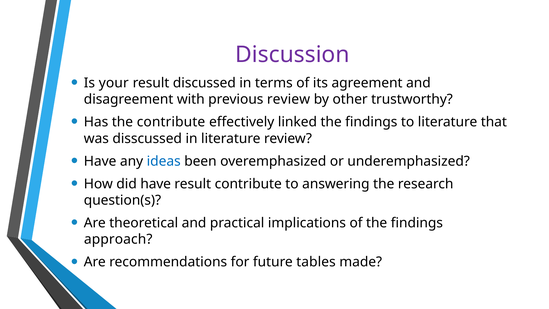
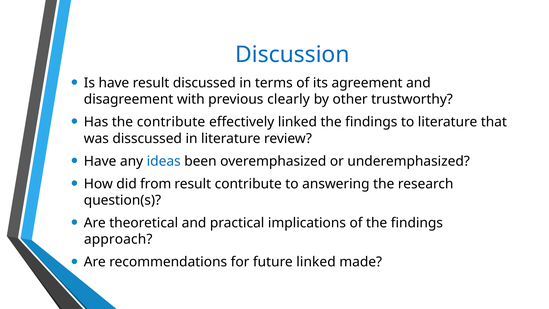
Discussion colour: purple -> blue (292, 55)
Is your: your -> have (114, 83)
previous review: review -> clearly (288, 99)
did have: have -> from (156, 184)
future tables: tables -> linked (316, 262)
